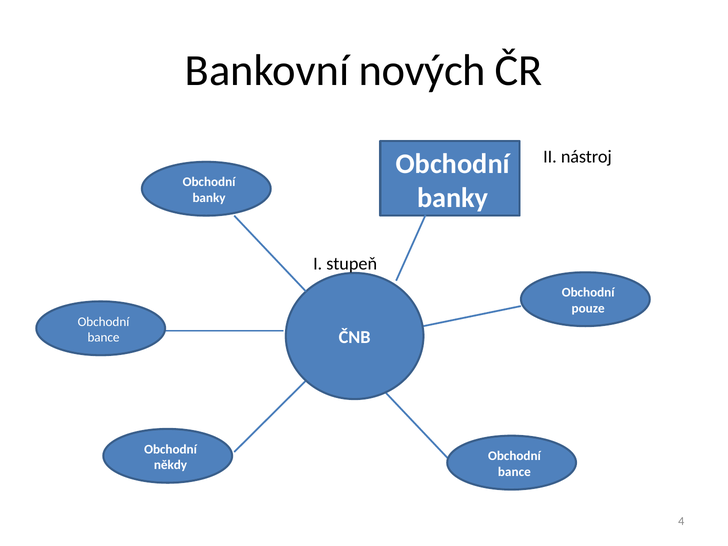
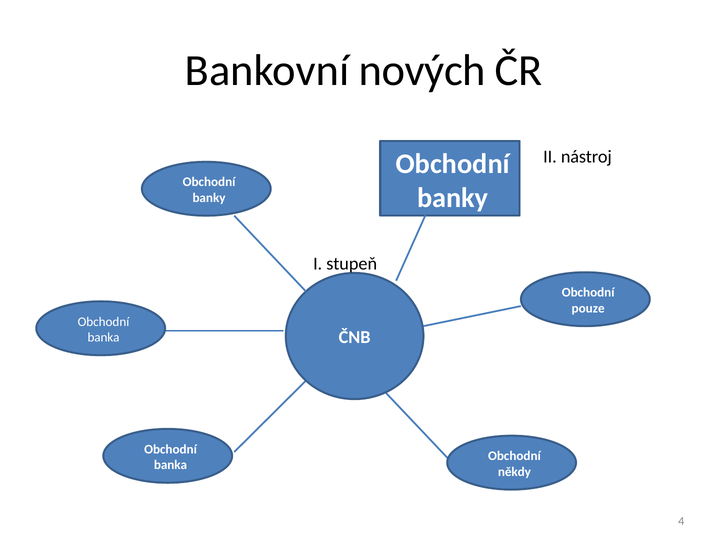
bance: bance -> banka (104, 337)
někdy: někdy -> banka (171, 465)
bance: bance -> někdy (514, 472)
